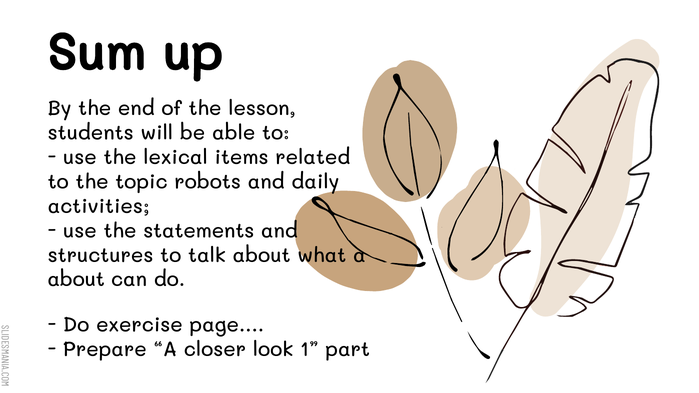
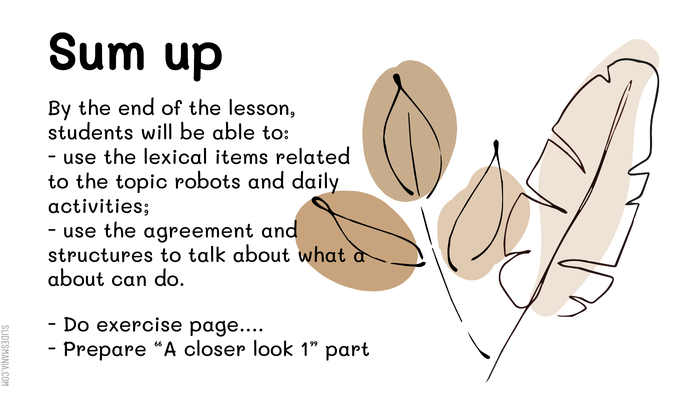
statements: statements -> agreement (199, 231)
